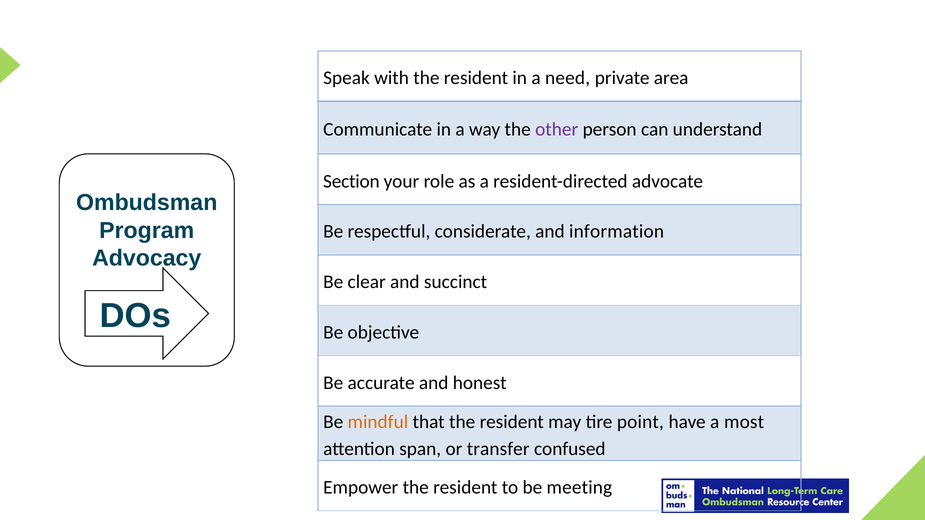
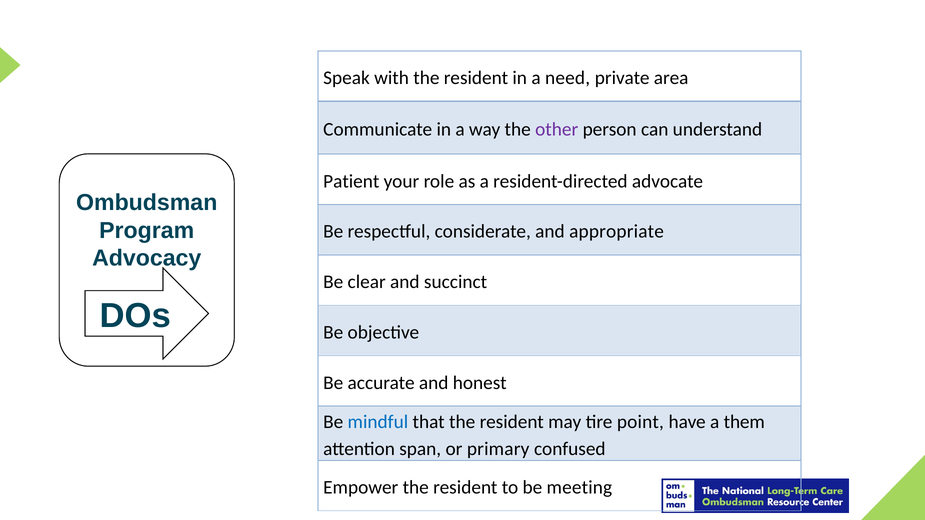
Section: Section -> Patient (351, 181)
information: information -> appropriate (617, 232)
mindful colour: orange -> blue (378, 422)
most: most -> them (744, 422)
transfer: transfer -> primary (498, 449)
